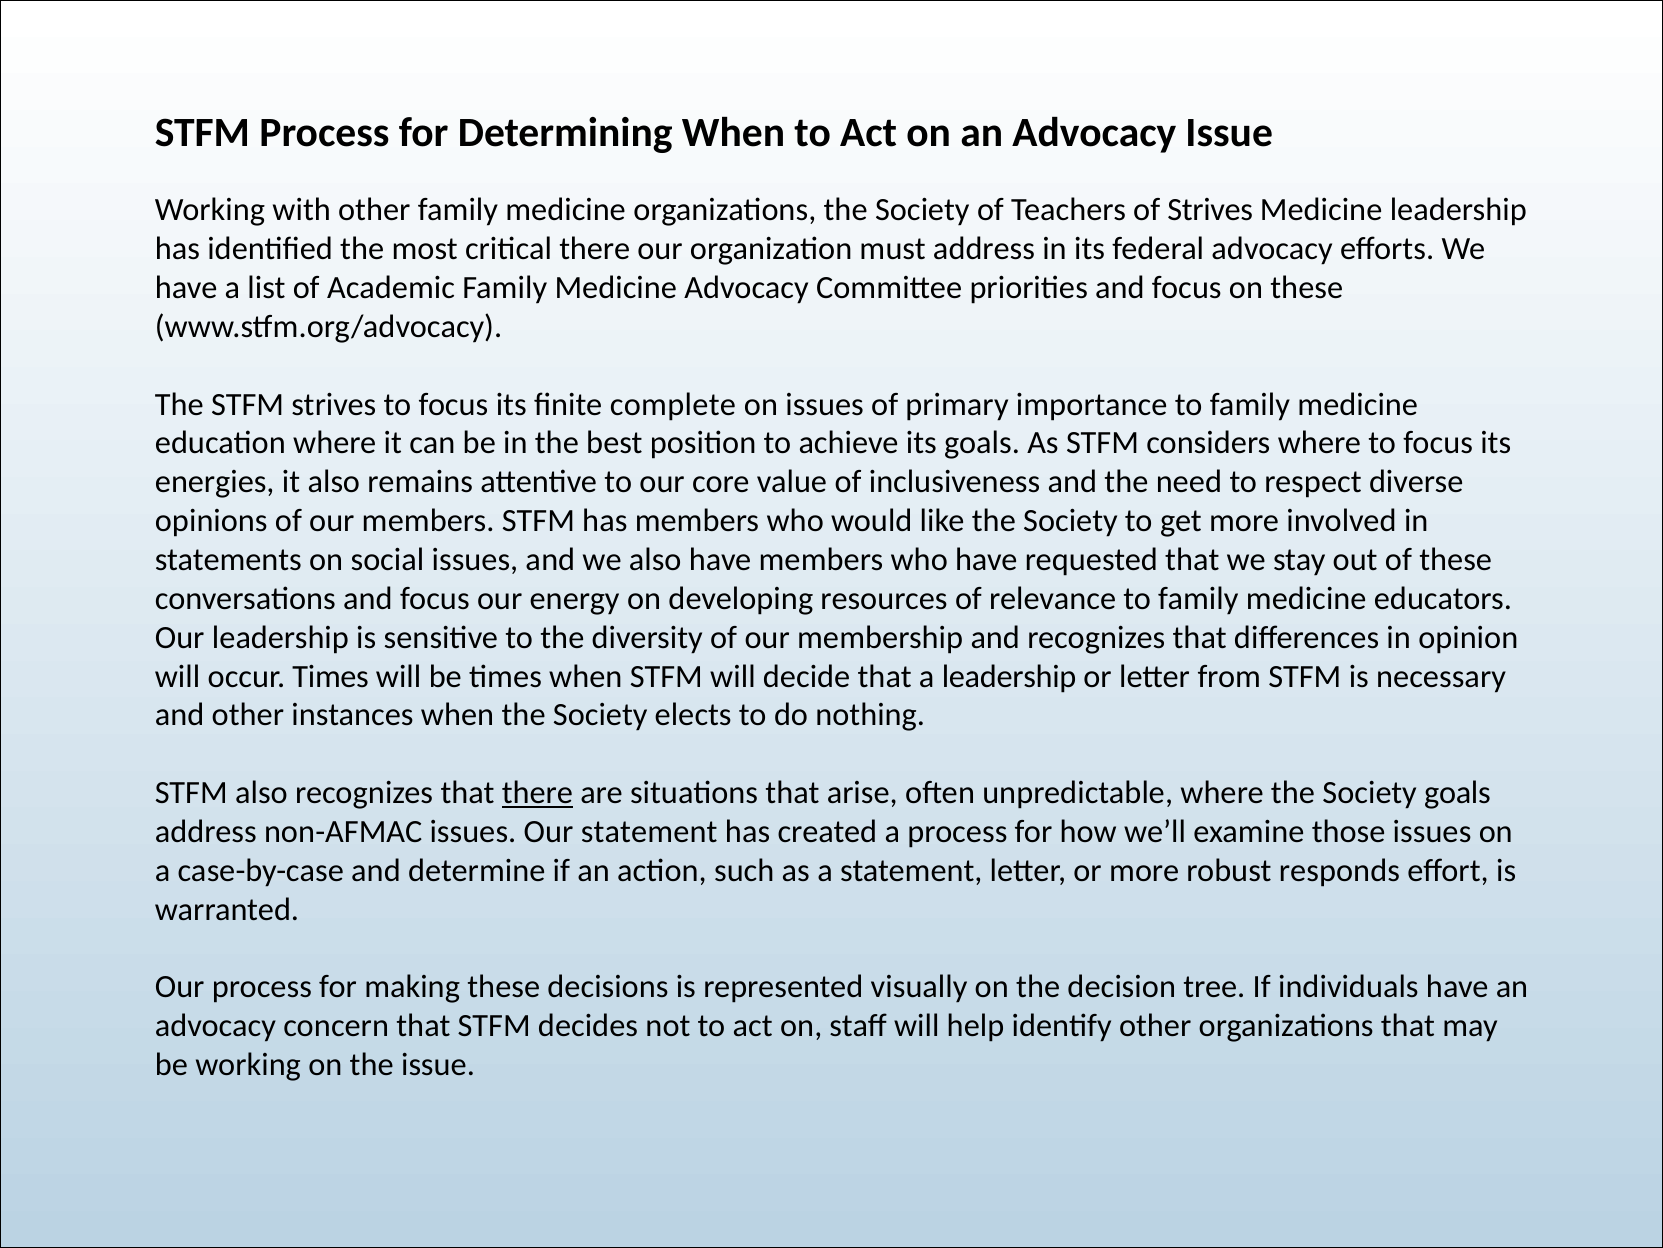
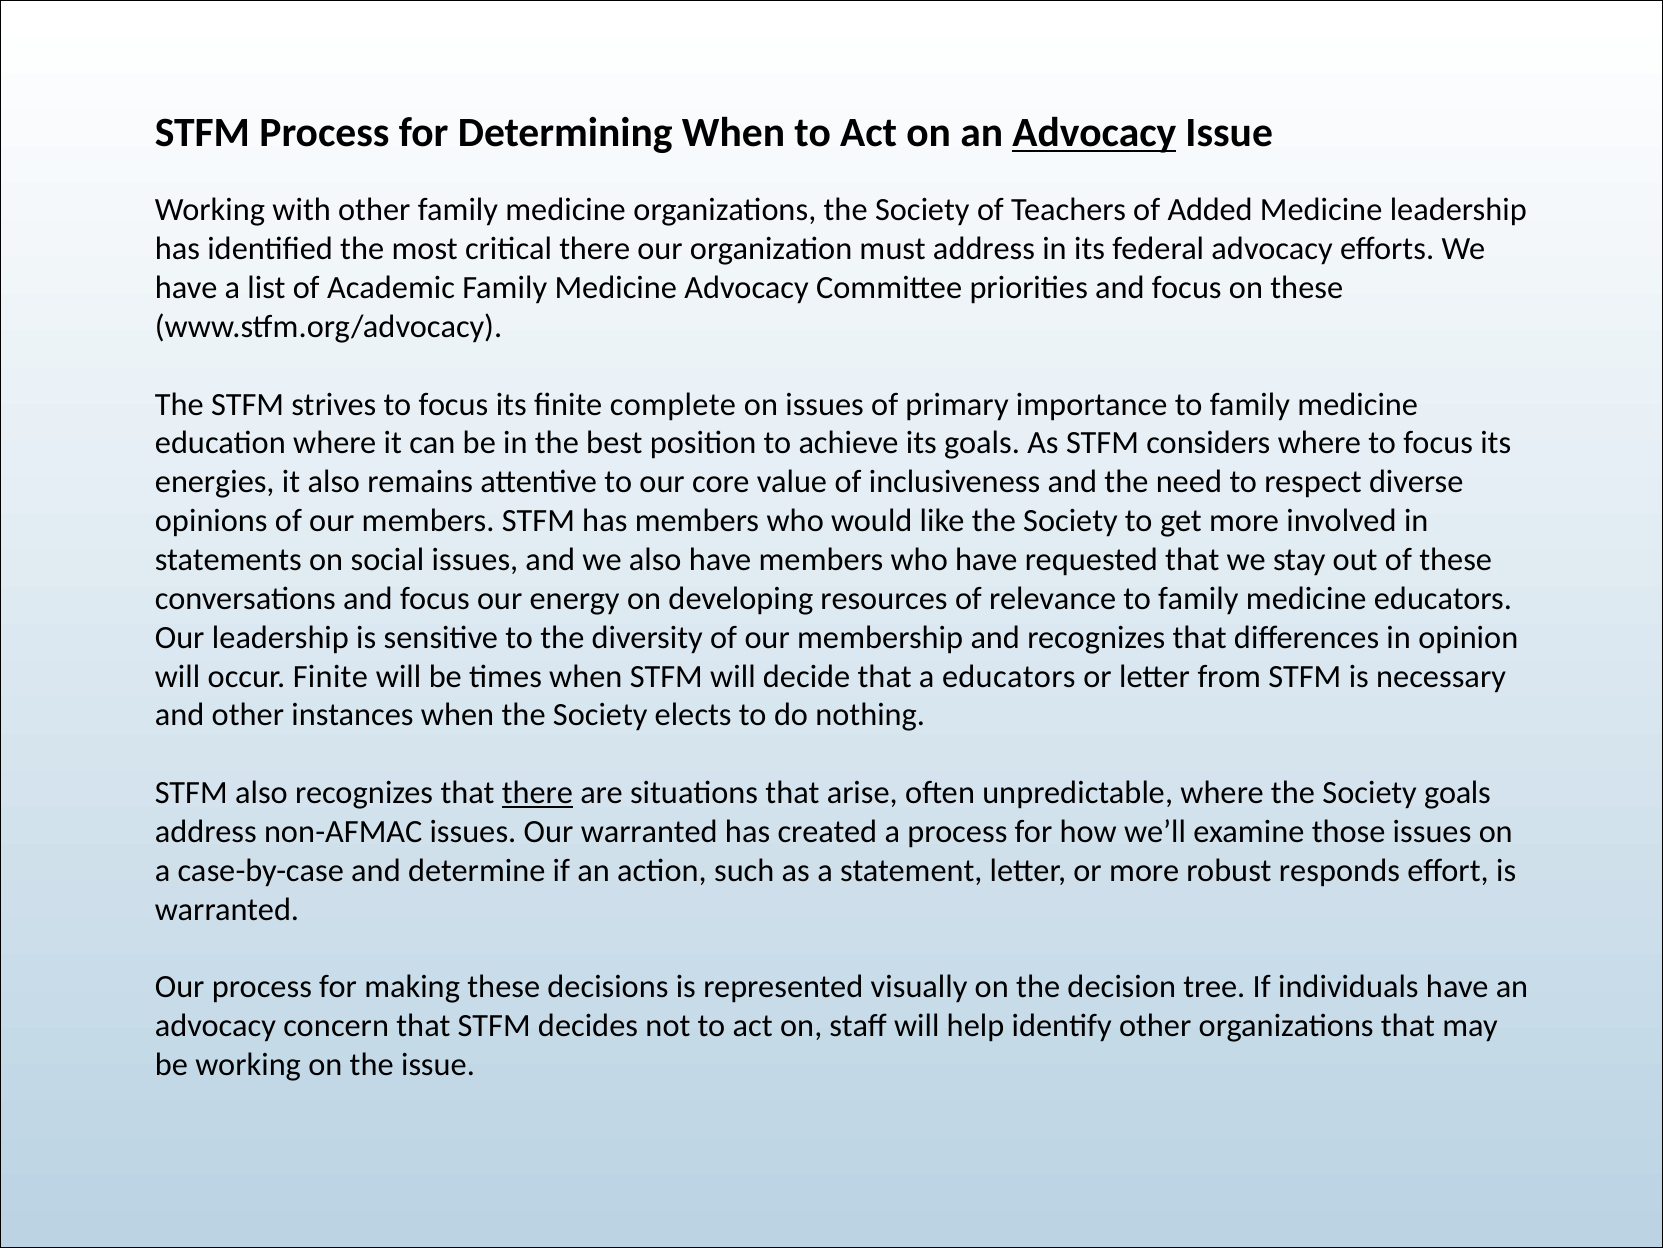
Advocacy underline: none -> present (1094, 133)
of Strives: Strives -> Added (1210, 210)
occur Times: Times -> Finite (330, 676)
a leadership: leadership -> educators (1009, 676)
Our statement: statement -> warranted (649, 831)
